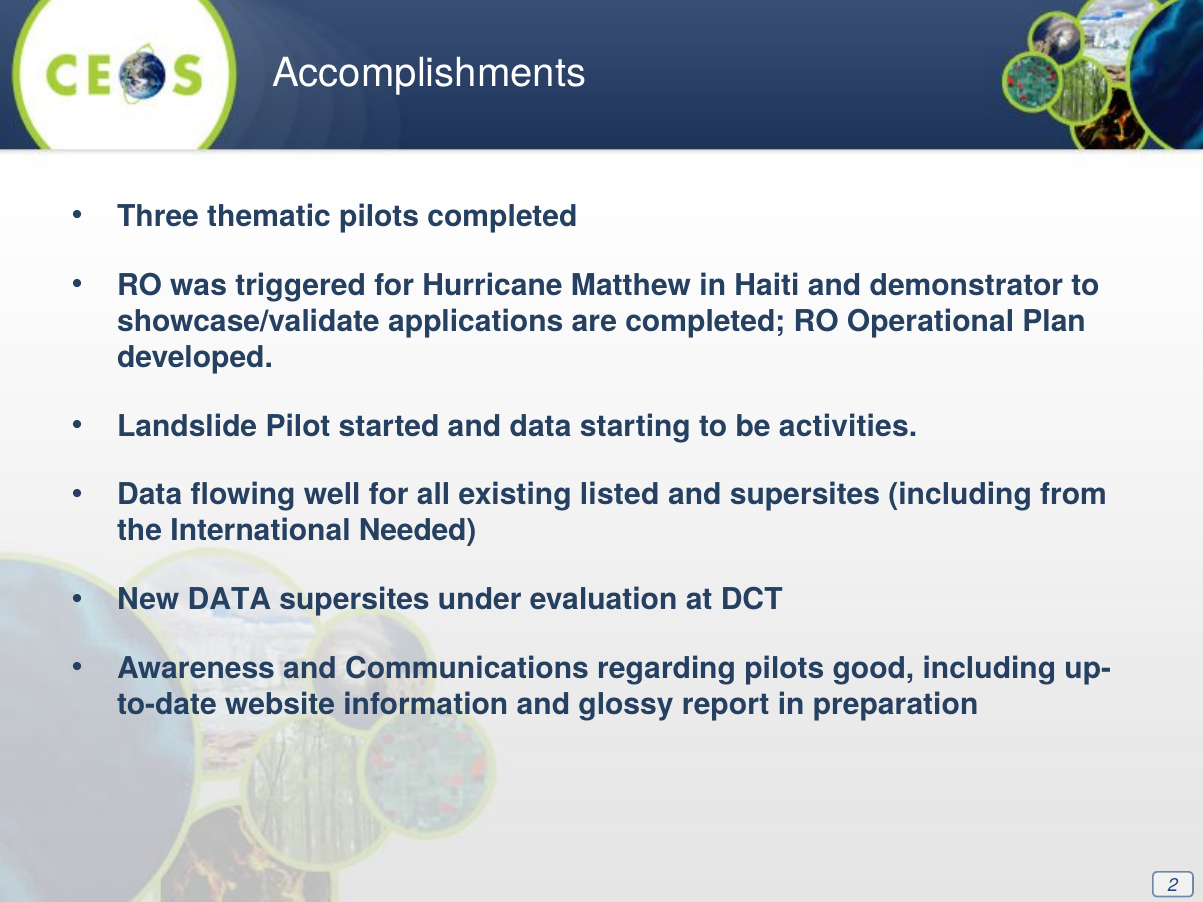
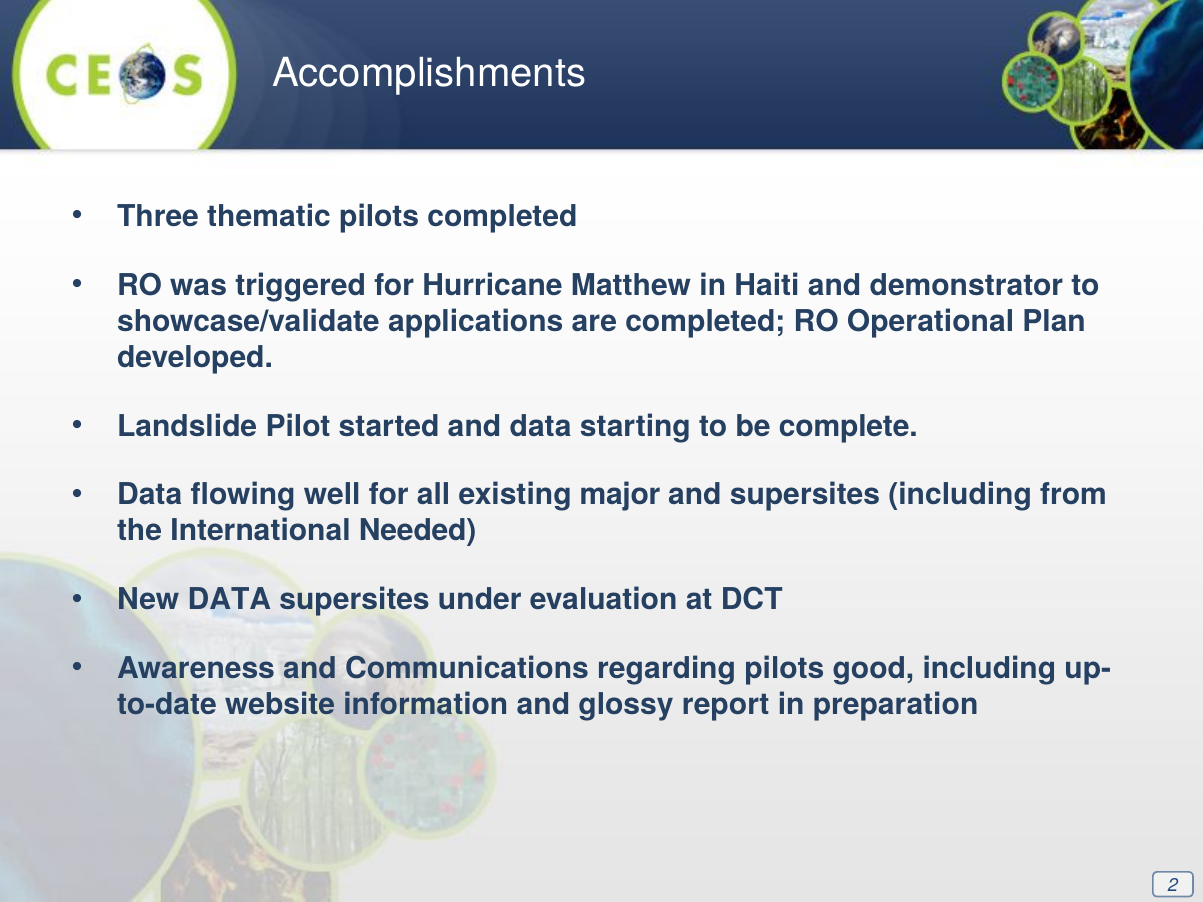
activities: activities -> complete (848, 426)
listed: listed -> major (620, 495)
